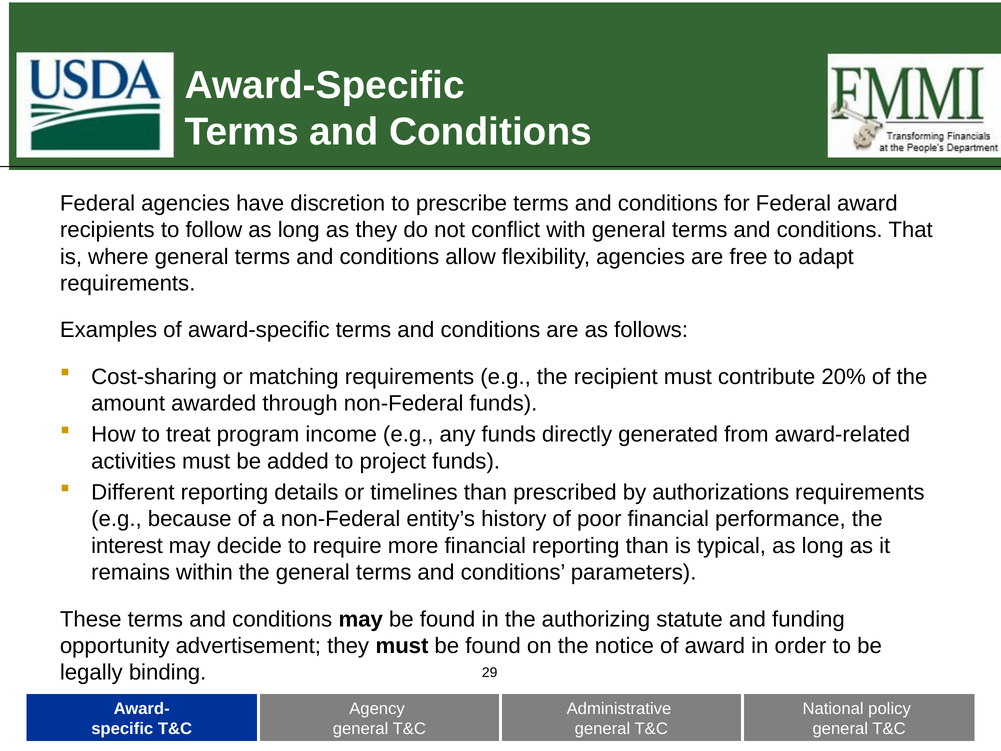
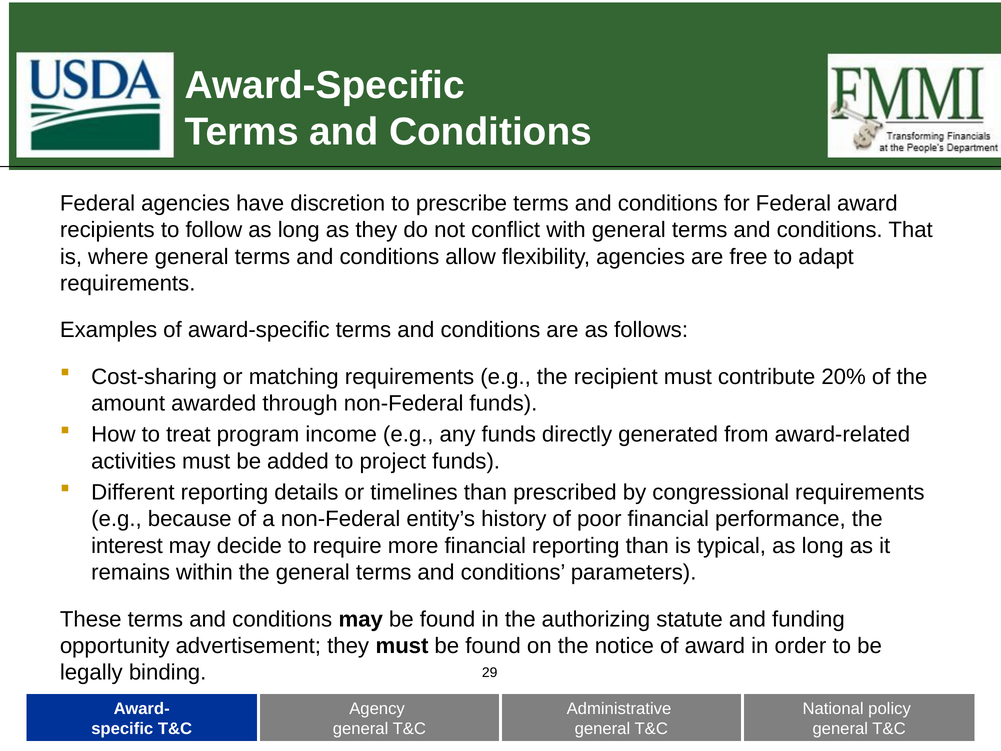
authorizations: authorizations -> congressional (721, 492)
